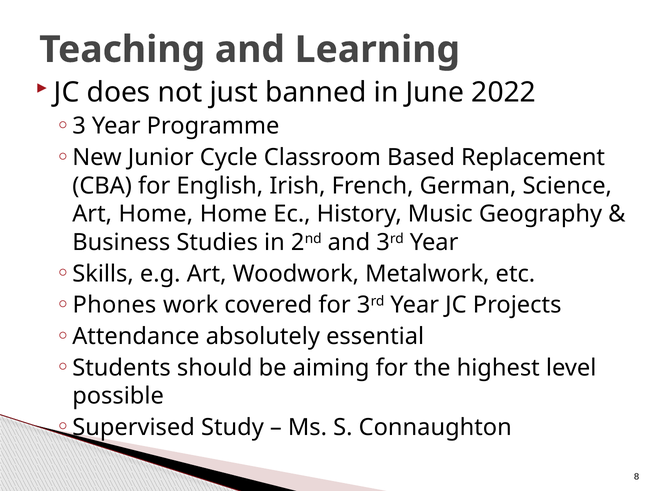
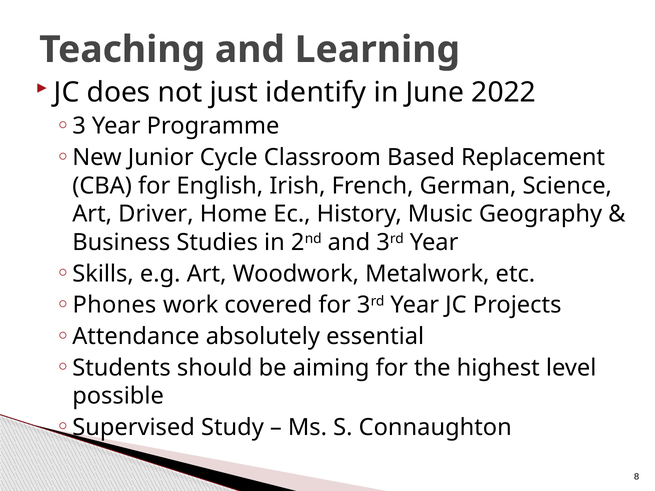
banned: banned -> identify (316, 92)
Art Home: Home -> Driver (156, 214)
